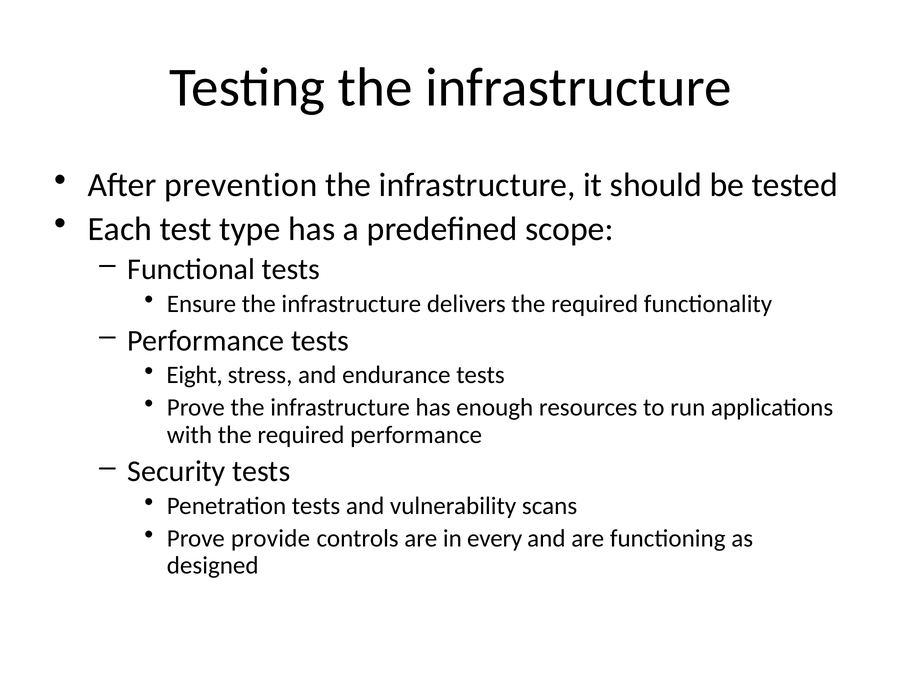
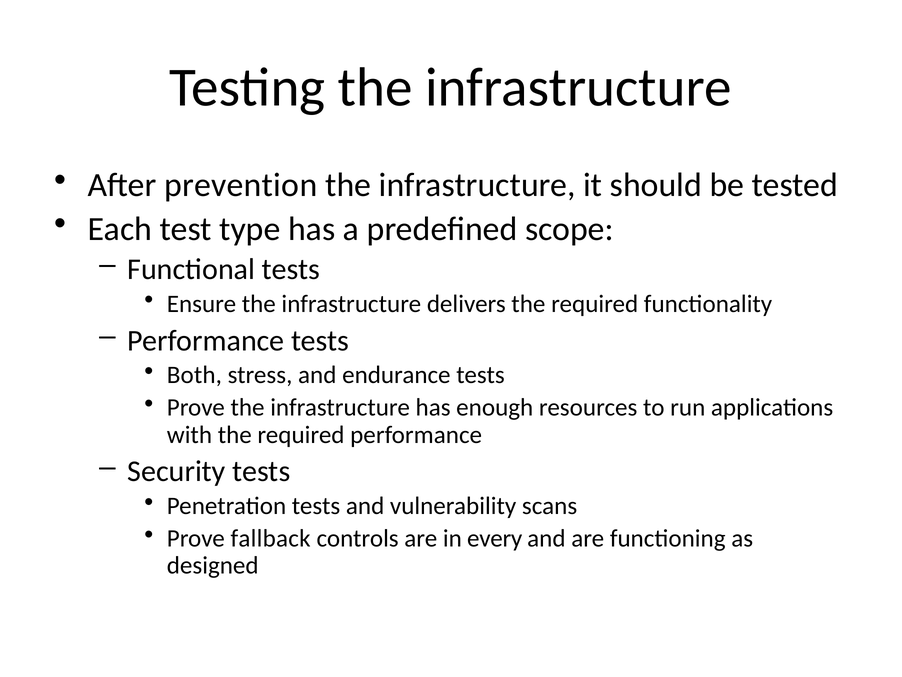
Eight: Eight -> Both (194, 375)
provide: provide -> fallback (271, 538)
